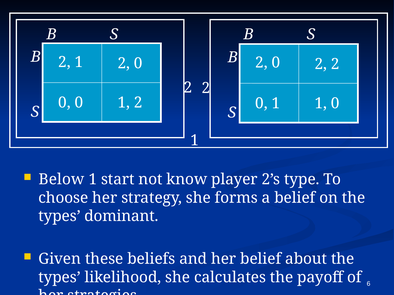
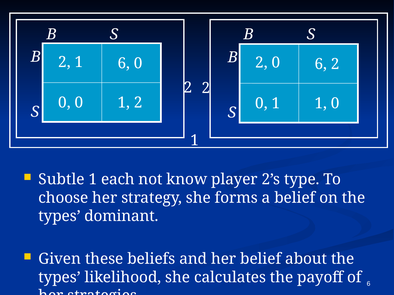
2 1 2: 2 -> 6 (124, 63)
2 0 2: 2 -> 6 (321, 64)
Below: Below -> Subtle (61, 180)
start: start -> each (118, 180)
